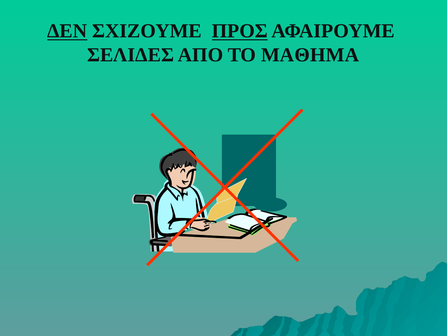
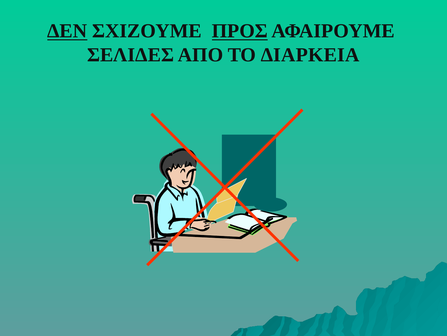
ΜΑΘΗΜΑ: ΜΑΘΗΜΑ -> ΔΙΑΡΚΕΙΑ (310, 55)
